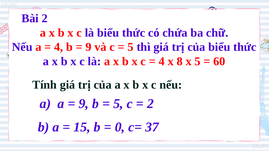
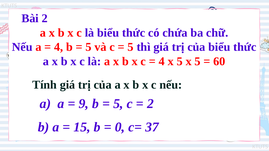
9: 9 -> 5 (89, 47)
4 x 8: 8 -> 5 (180, 61)
